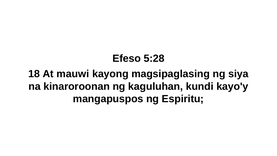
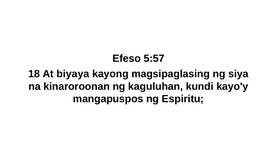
5:28: 5:28 -> 5:57 (154, 58)
mauwi: mauwi -> biyaya (73, 74)
